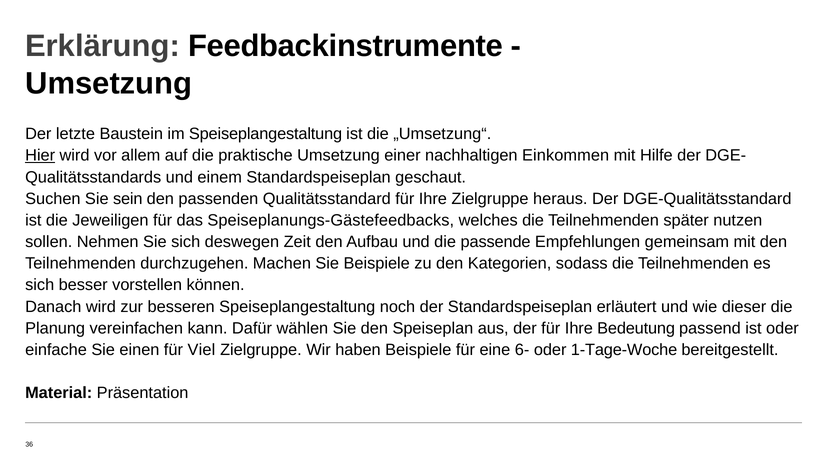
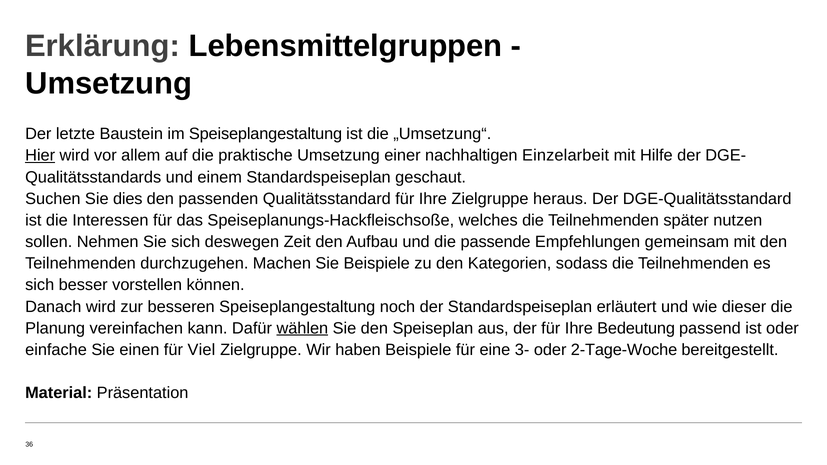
Feedbackinstrumente: Feedbackinstrumente -> Lebensmittelgruppen (346, 46)
Einkommen: Einkommen -> Einzelarbeit (566, 156)
sein: sein -> dies (128, 199)
Jeweiligen: Jeweiligen -> Interessen (110, 220)
Speiseplanungs-Gästefeedbacks: Speiseplanungs-Gästefeedbacks -> Speiseplanungs-Hackfleischsoße (331, 220)
wählen underline: none -> present (302, 328)
6-: 6- -> 3- (522, 350)
1-Tage-Woche: 1-Tage-Woche -> 2-Tage-Woche (624, 350)
